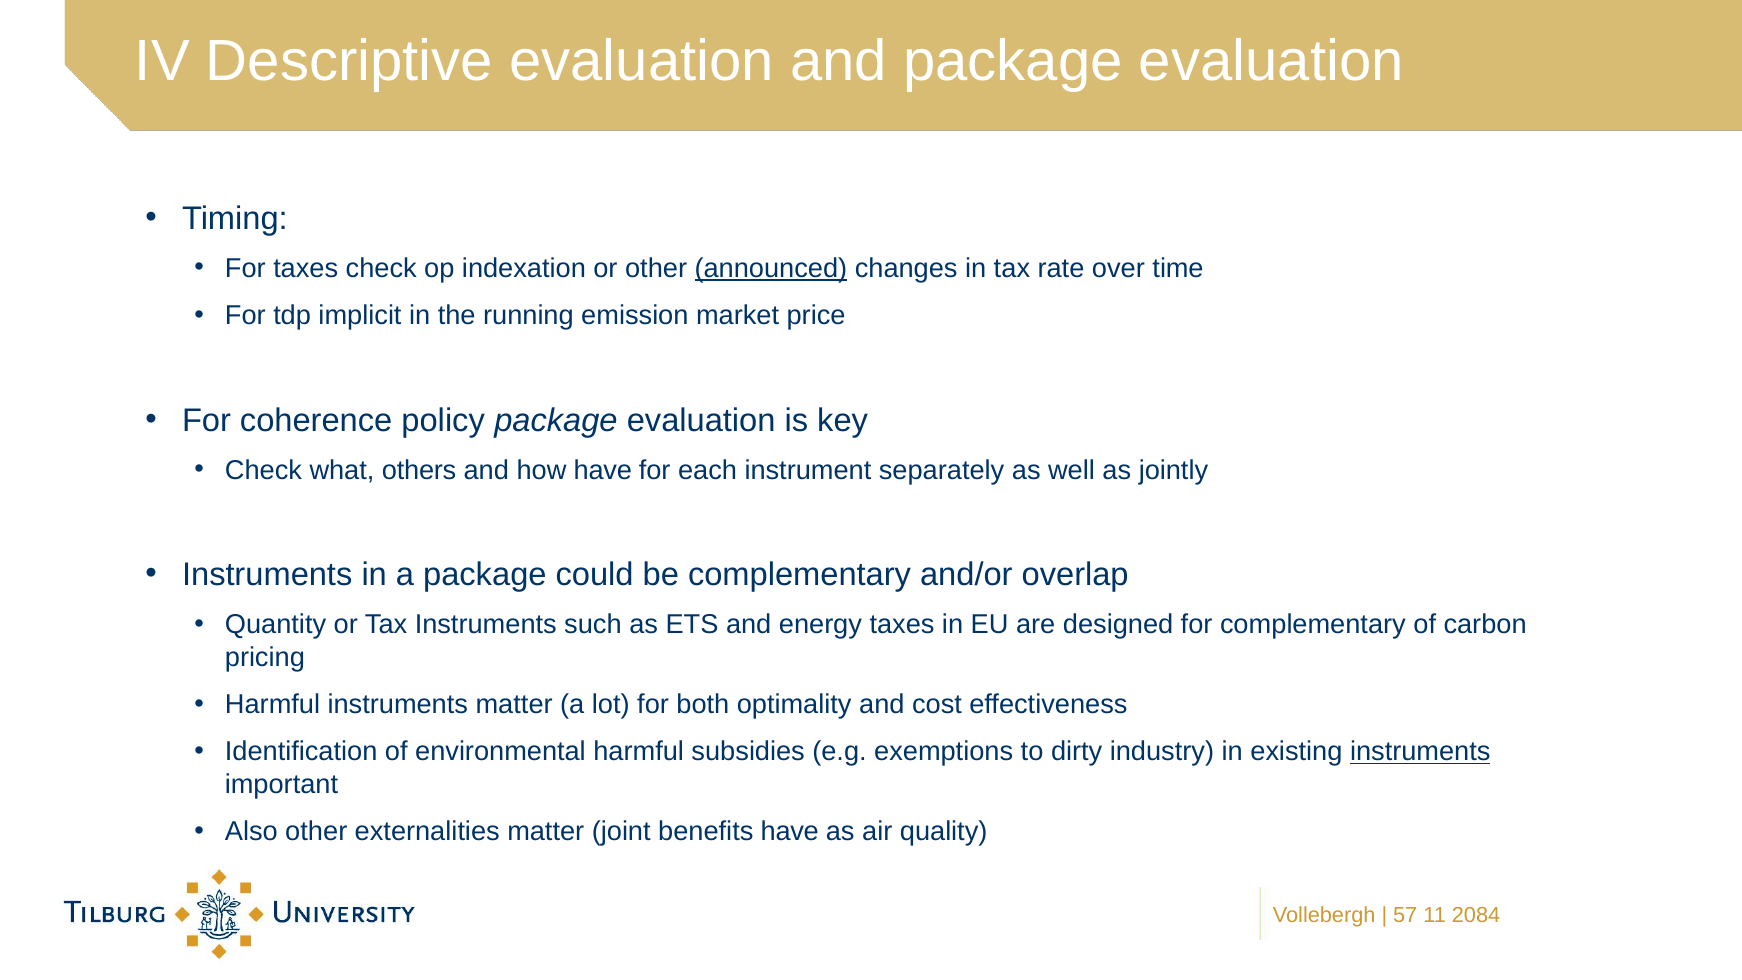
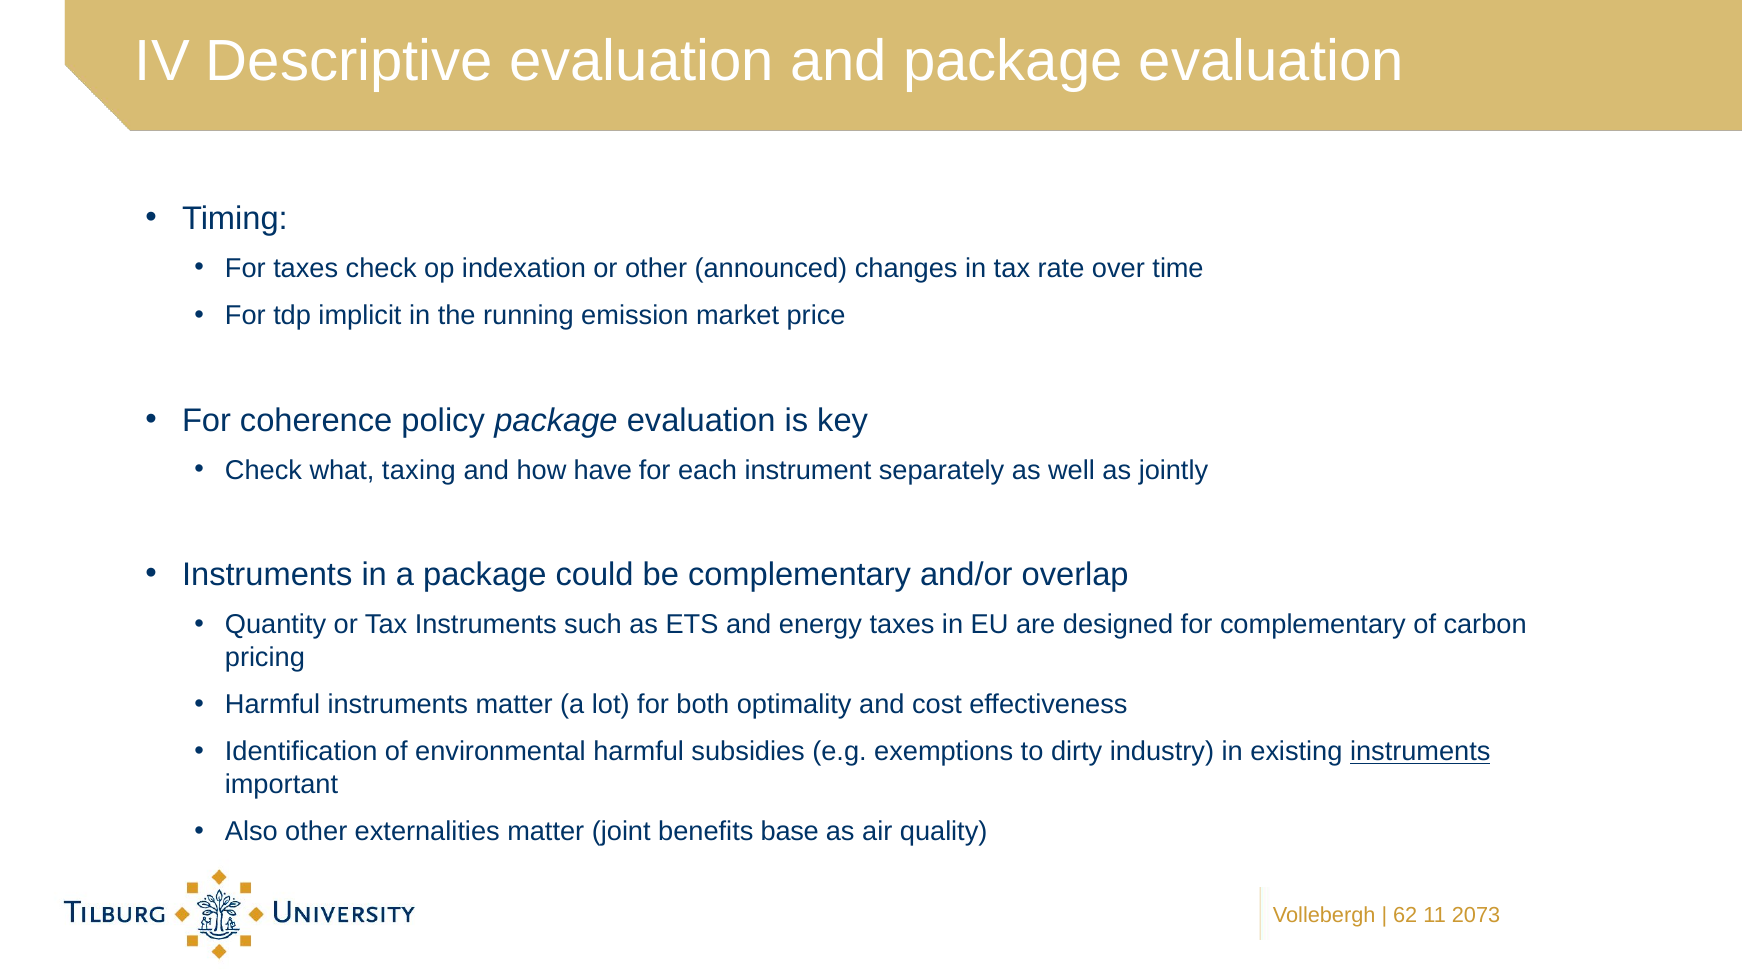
announced underline: present -> none (771, 269)
others: others -> taxing (419, 470)
benefits have: have -> base (790, 832)
57: 57 -> 62 (1405, 915)
2084: 2084 -> 2073 (1476, 915)
